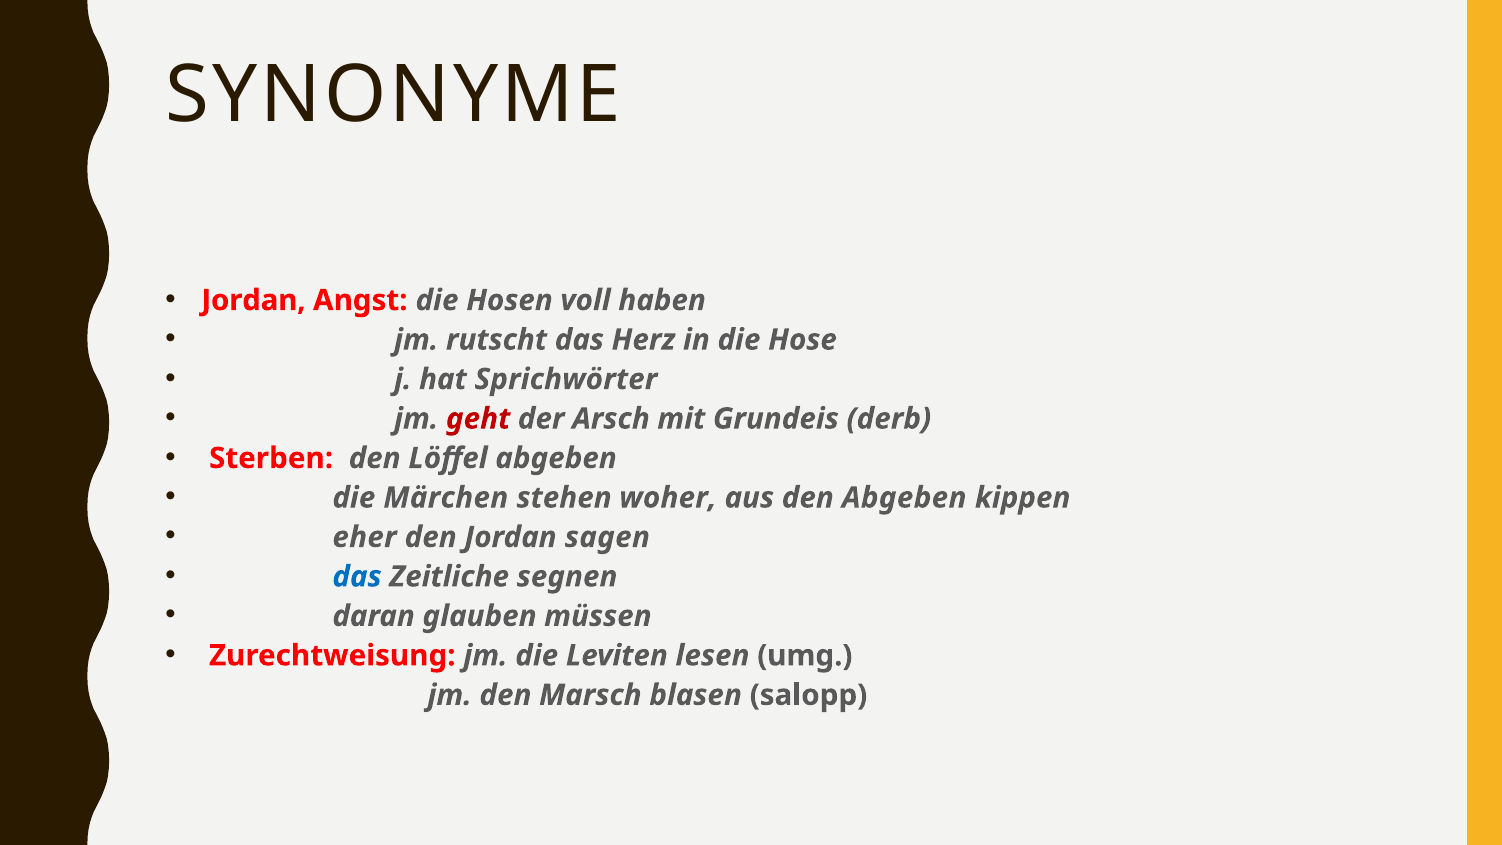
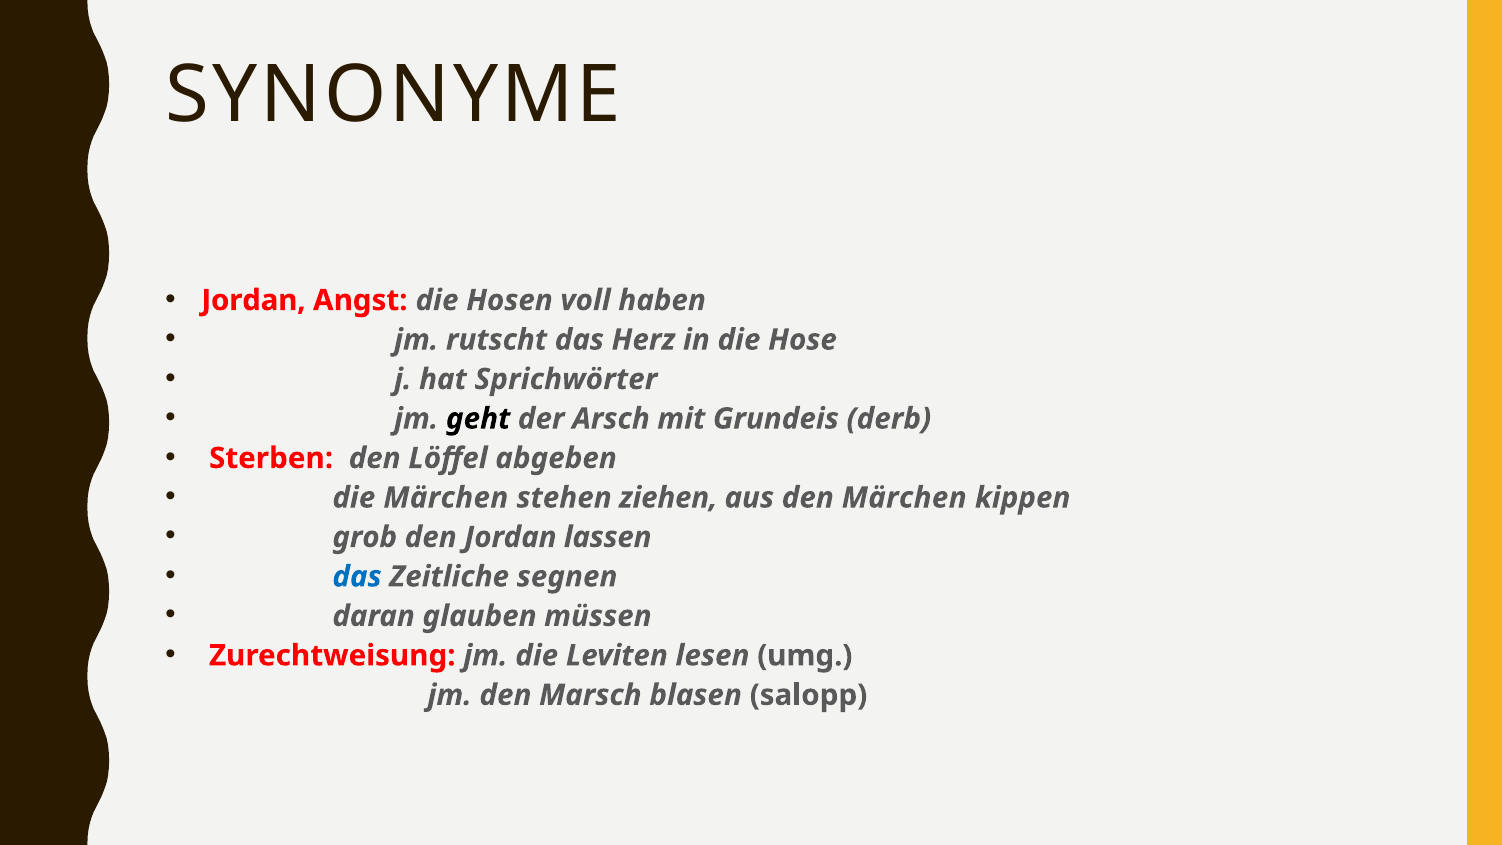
geht colour: red -> black (478, 419)
woher: woher -> ziehen (668, 498)
den Abgeben: Abgeben -> Märchen (904, 498)
eher: eher -> grob (365, 537)
sagen: sagen -> lassen (608, 537)
